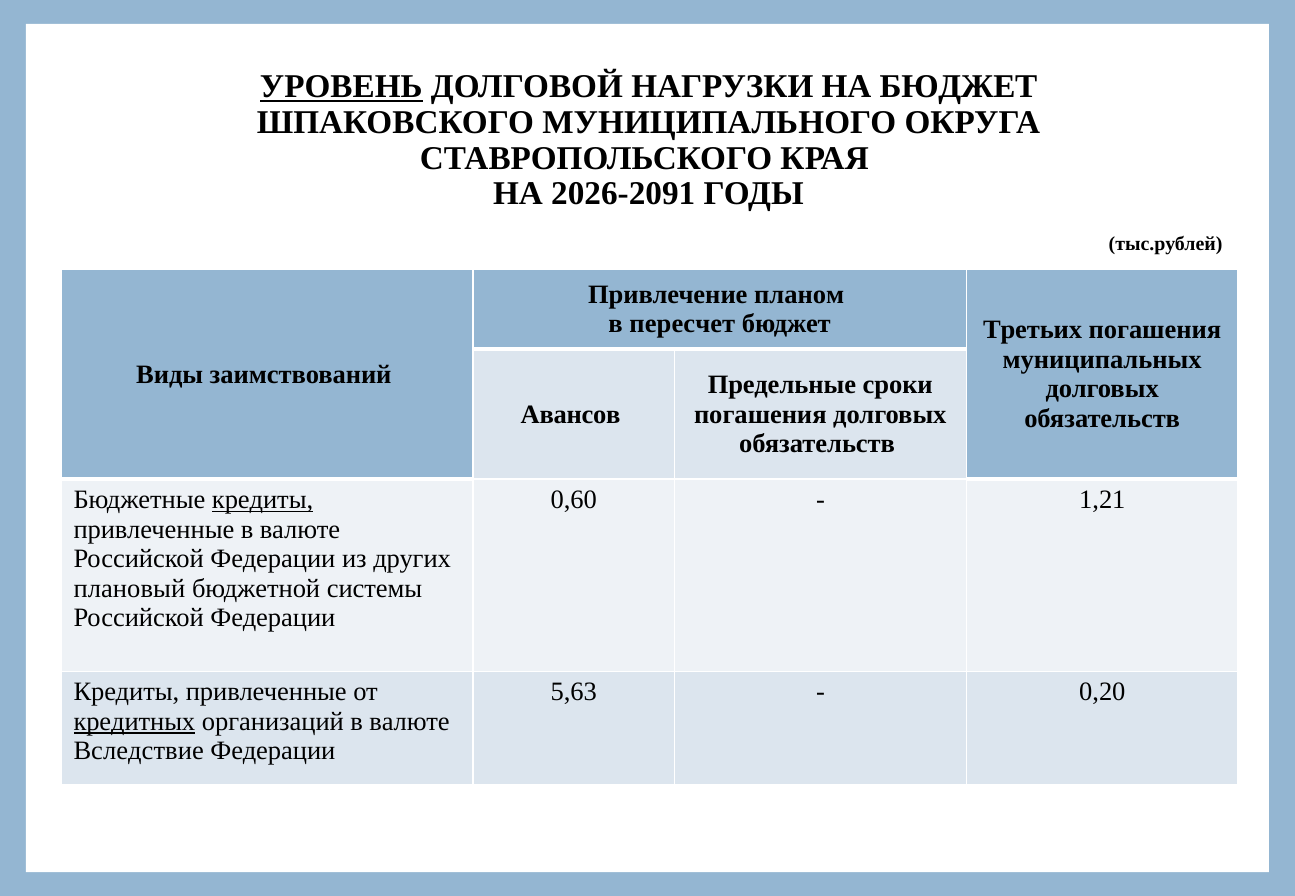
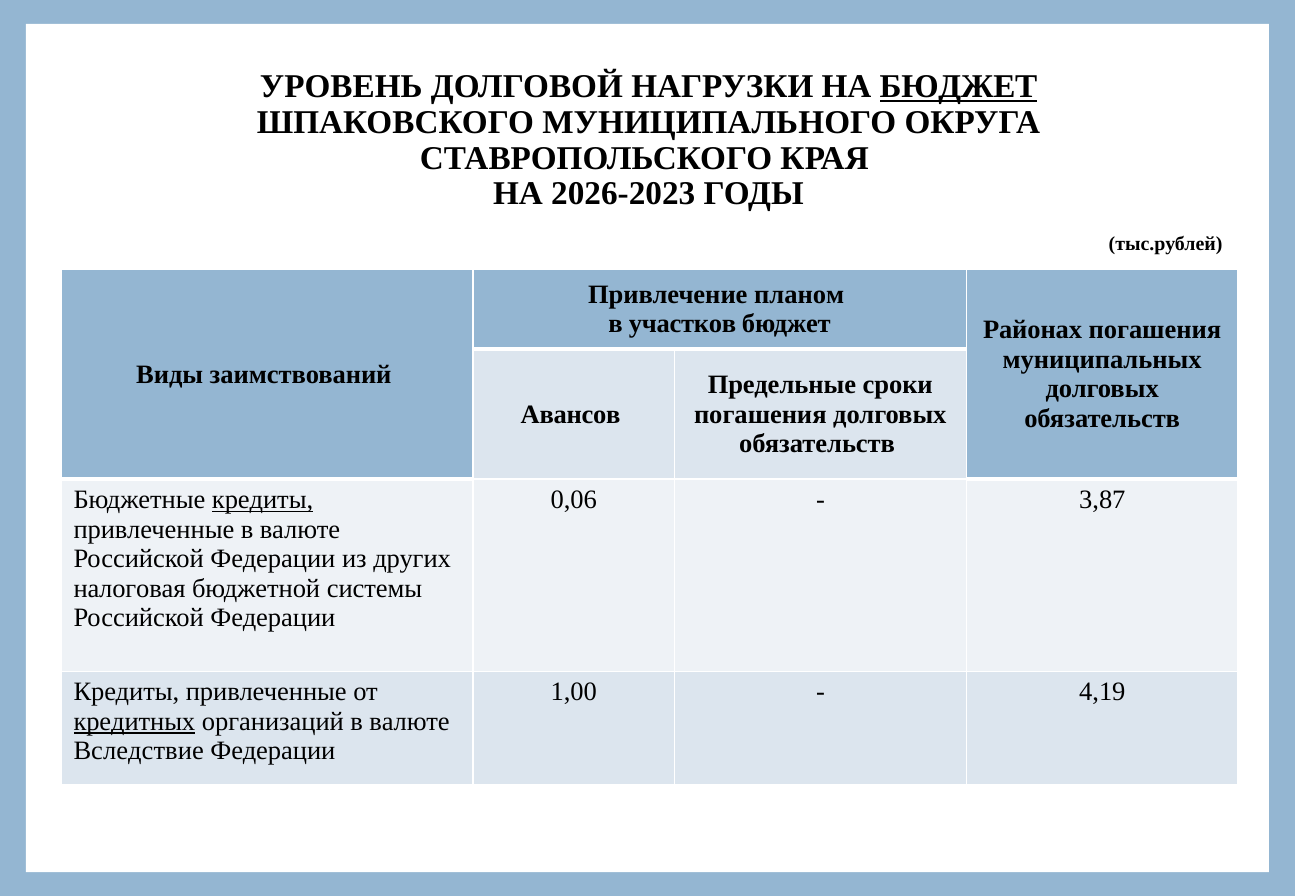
УРОВЕНЬ underline: present -> none (341, 86)
БЮДЖЕТ underline: none -> present (959, 86)
2026-2091: 2026-2091 -> 2026-2023 (623, 194)
пересчет: пересчет -> участков (682, 324)
Третьих: Третьих -> Районах (1033, 330)
0,60: 0,60 -> 0,06 (574, 500)
1,21: 1,21 -> 3,87 (1102, 500)
плановый: плановый -> налоговая (129, 589)
5,63: 5,63 -> 1,00 (574, 693)
0,20: 0,20 -> 4,19 (1102, 693)
